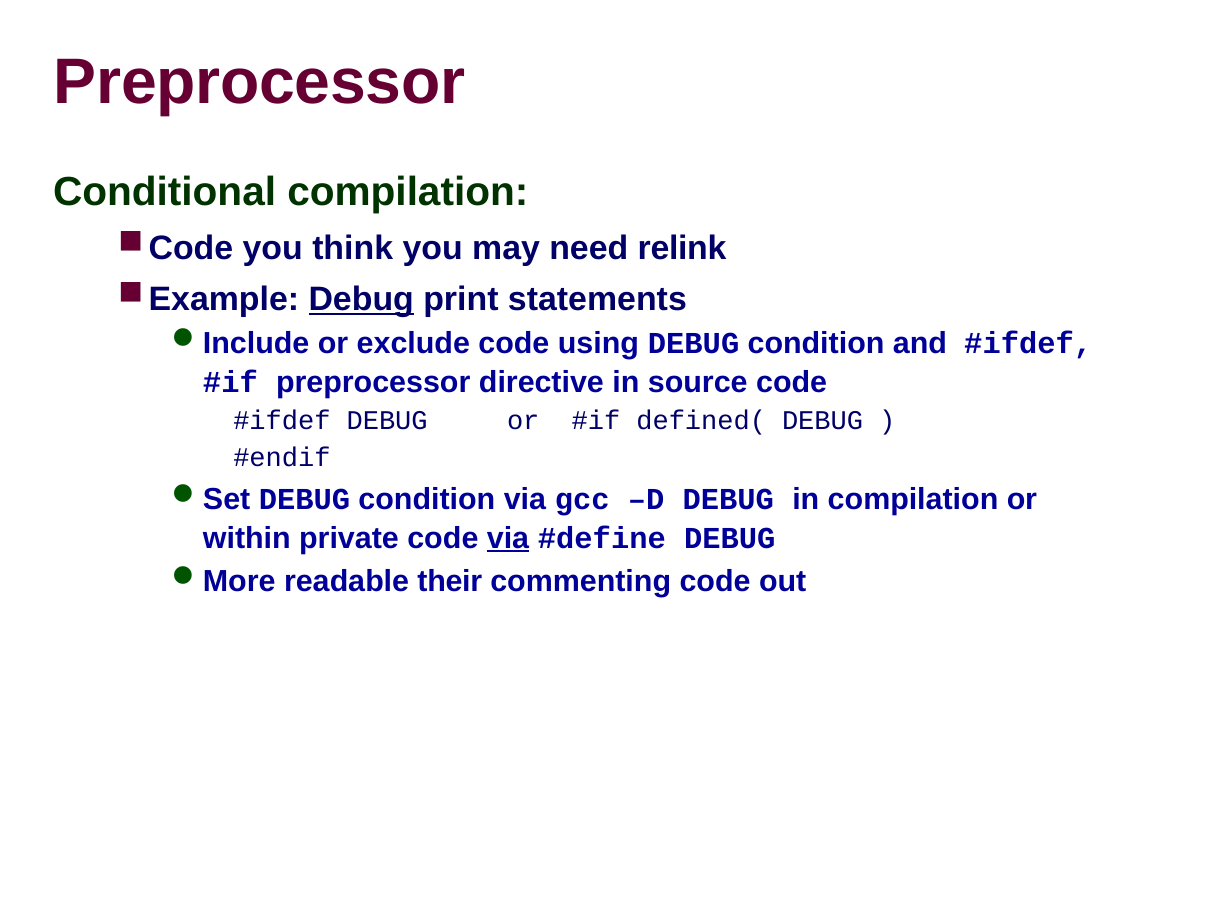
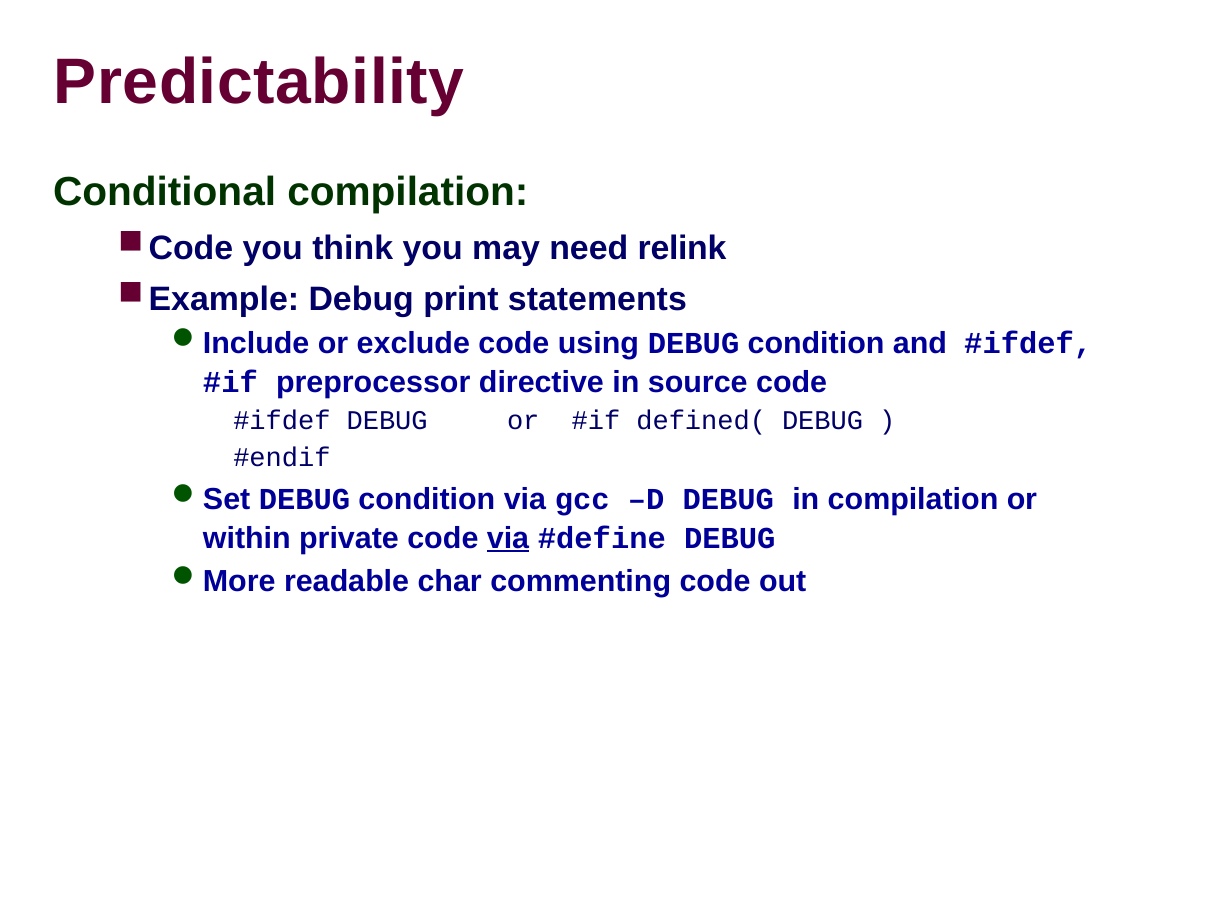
Preprocessor: Preprocessor -> Predictability (259, 82)
Debug underline: present -> none (361, 299)
their: their -> char (450, 581)
